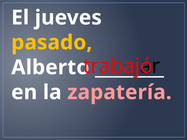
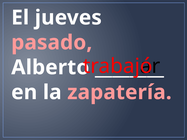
pasado colour: yellow -> pink (52, 43)
